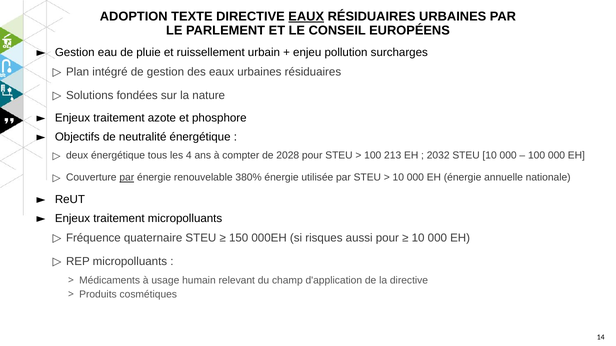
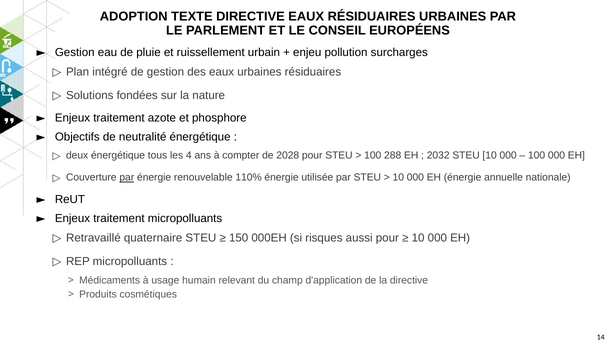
EAUX underline: present -> none (306, 16)
213: 213 -> 288 (393, 156)
380%: 380% -> 110% (249, 178)
Fréquence: Fréquence -> Retravaillé (93, 238)
